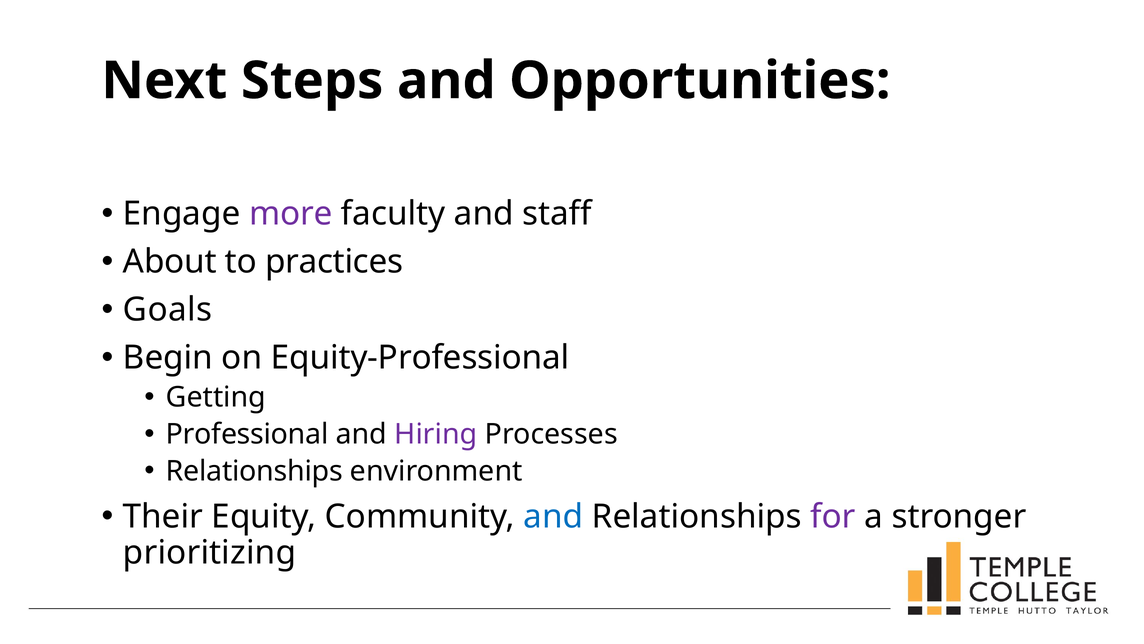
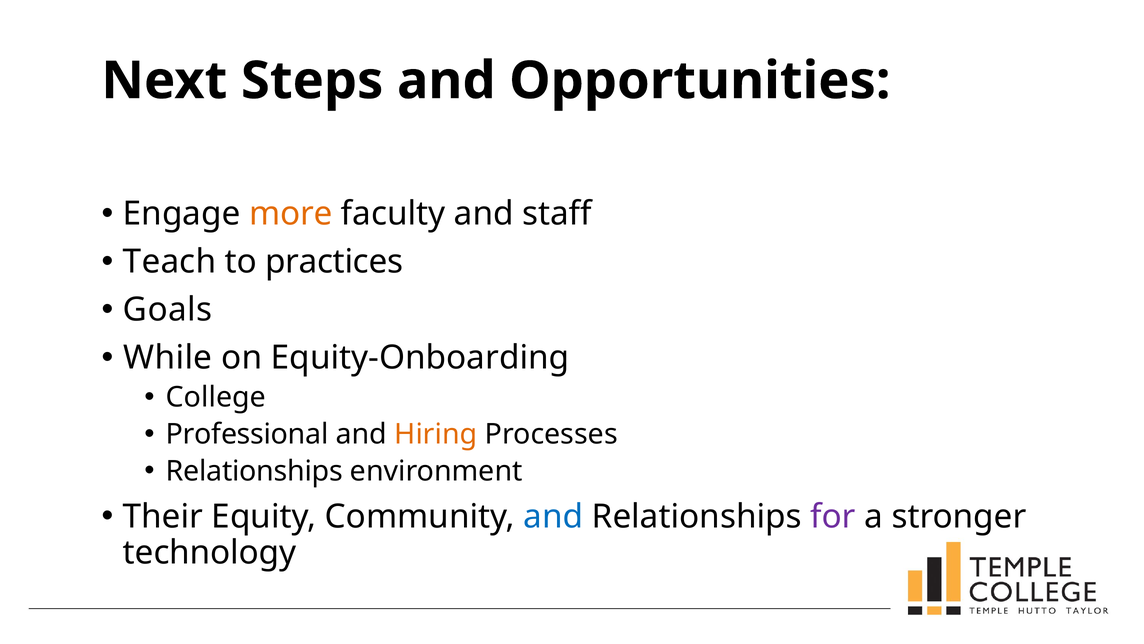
more colour: purple -> orange (291, 214)
About: About -> Teach (170, 262)
Begin: Begin -> While (168, 358)
Equity-Professional: Equity-Professional -> Equity-Onboarding (420, 358)
Getting: Getting -> College (216, 397)
Hiring colour: purple -> orange (436, 434)
prioritizing: prioritizing -> technology (210, 552)
